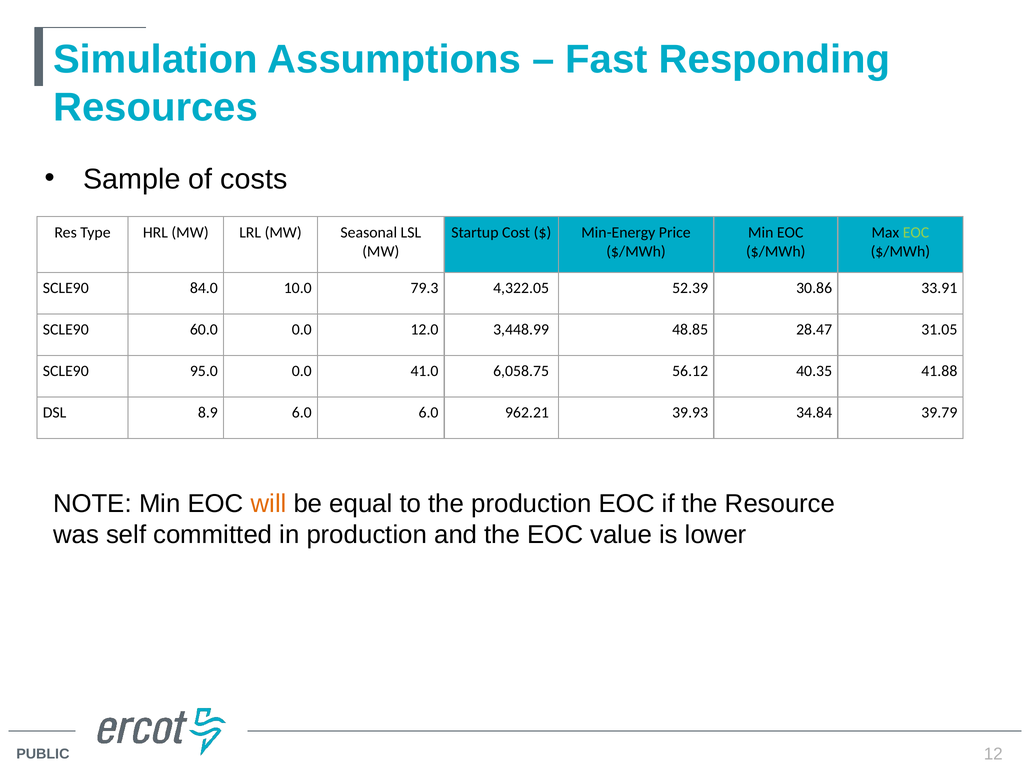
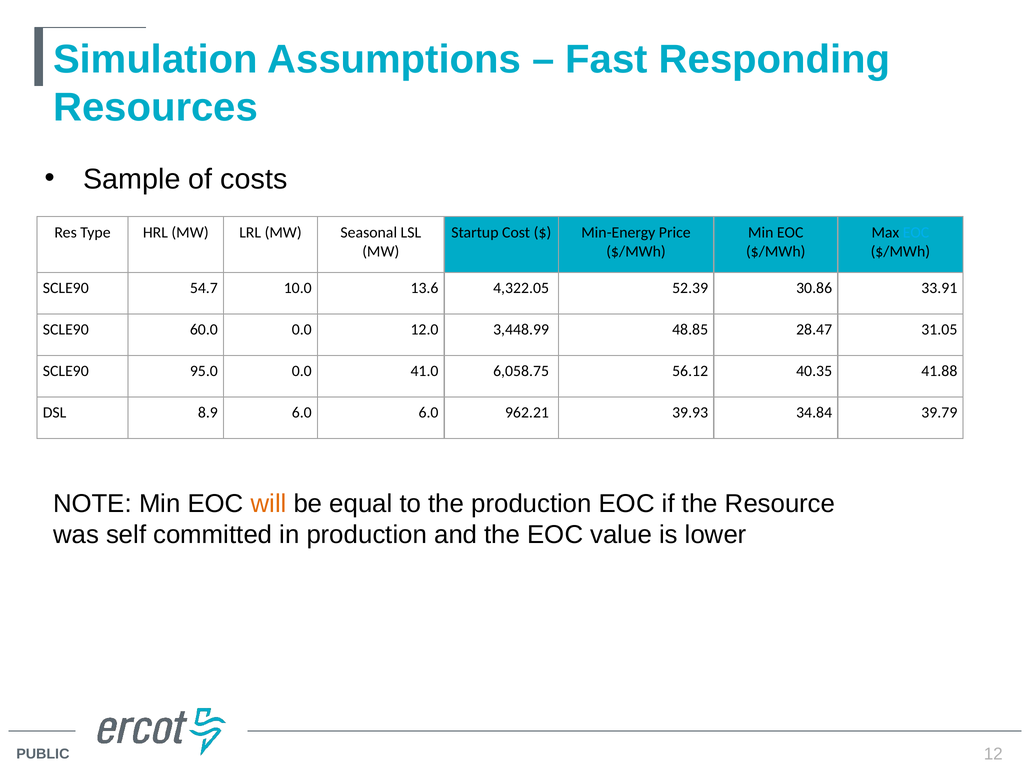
EOC colour: light green -> light blue (916, 232)
84.0: 84.0 -> 54.7 (204, 288)
79.3: 79.3 -> 13.6 (424, 288)
